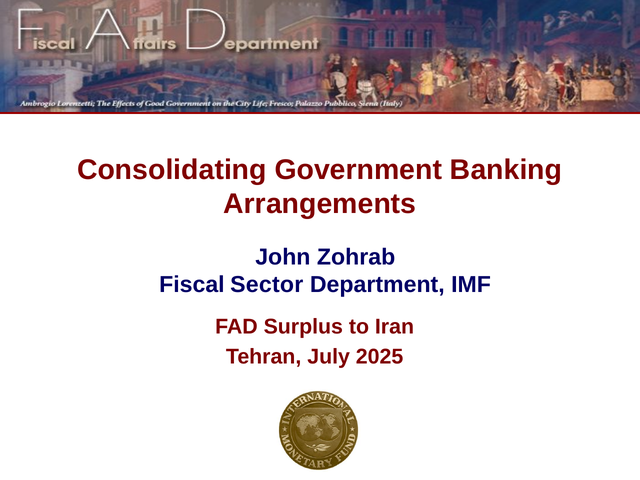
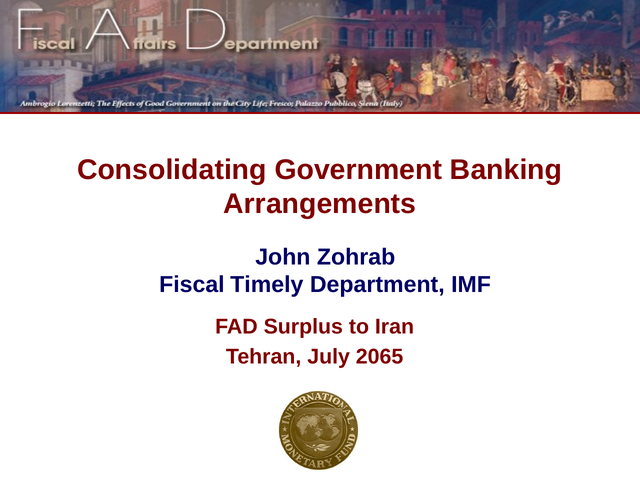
Sector: Sector -> Timely (267, 285)
2025: 2025 -> 2065 (380, 357)
